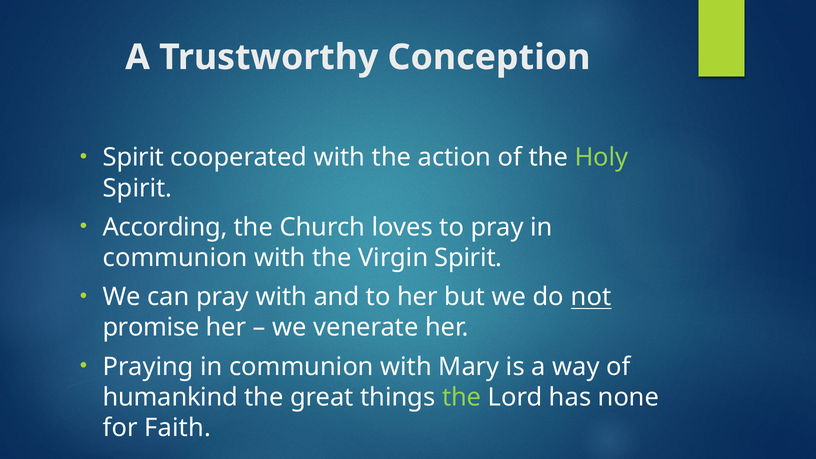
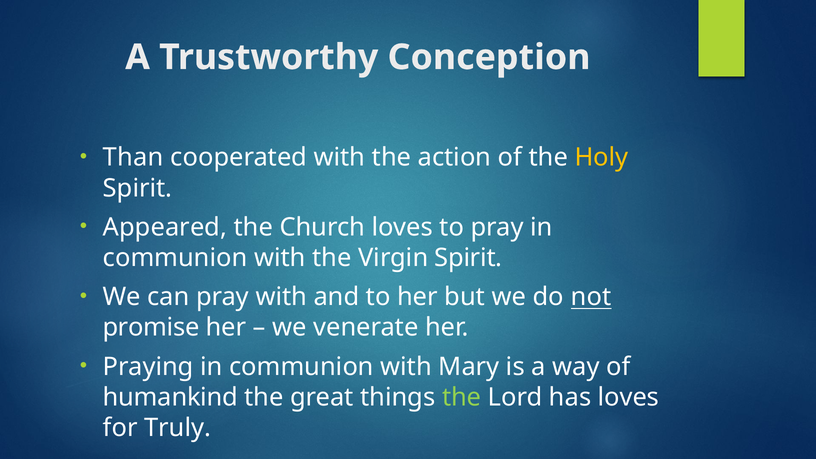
Spirit: Spirit -> Than (133, 158)
Holy colour: light green -> yellow (602, 158)
According: According -> Appeared (165, 227)
has none: none -> loves (628, 397)
Faith: Faith -> Truly (178, 428)
